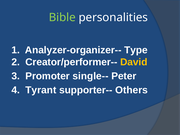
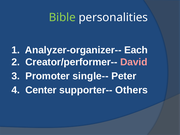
Type: Type -> Each (136, 50)
David colour: yellow -> pink (134, 62)
Tyrant: Tyrant -> Center (41, 90)
